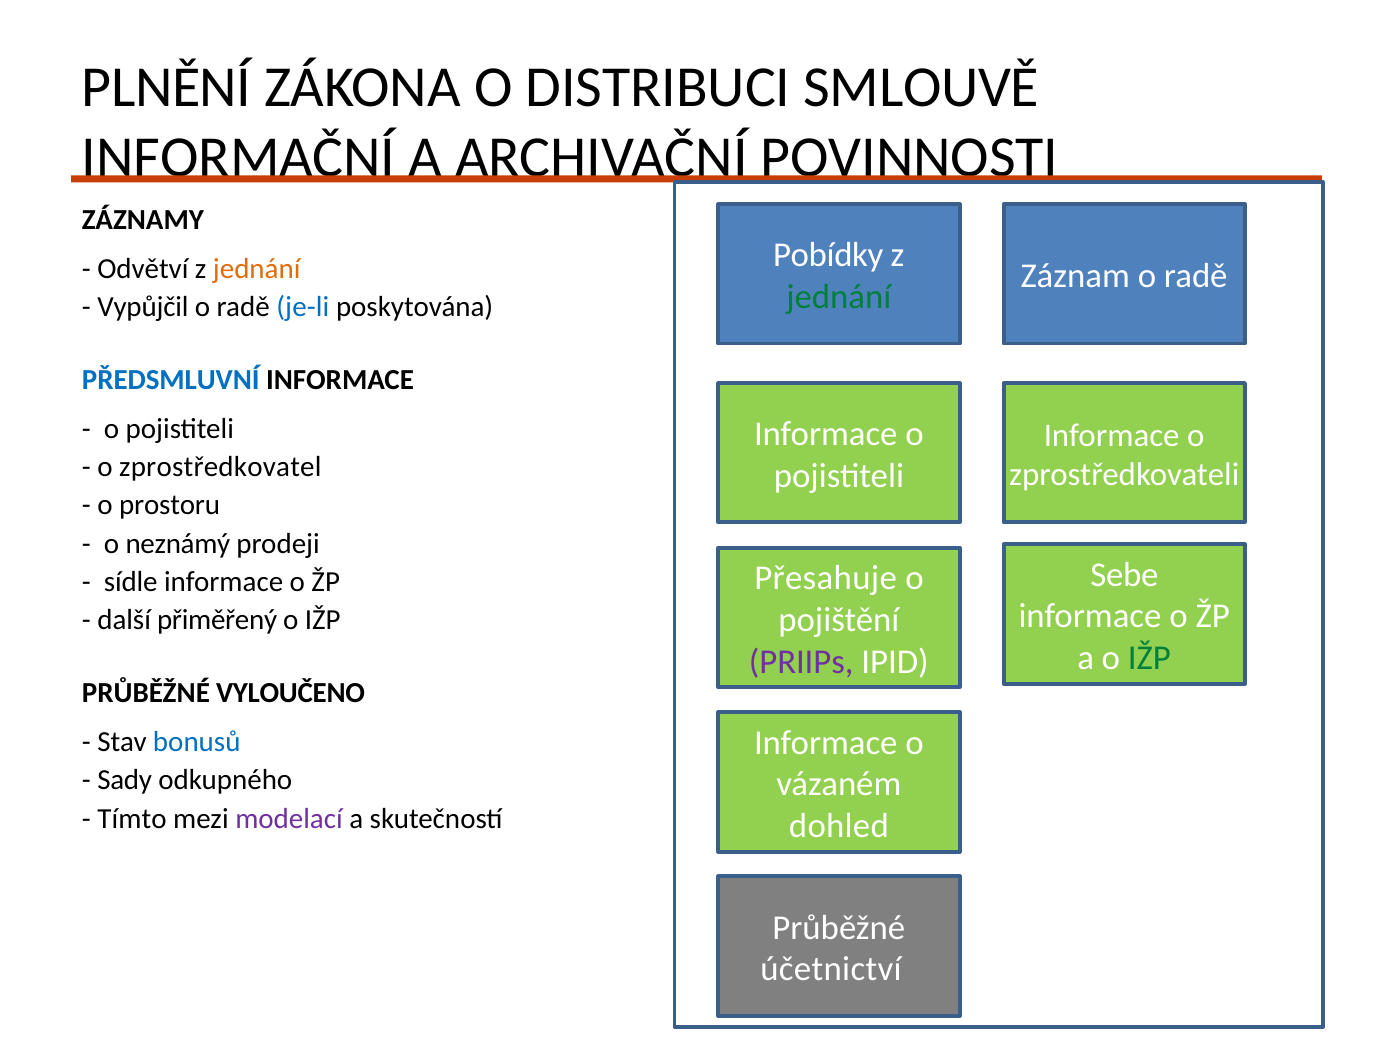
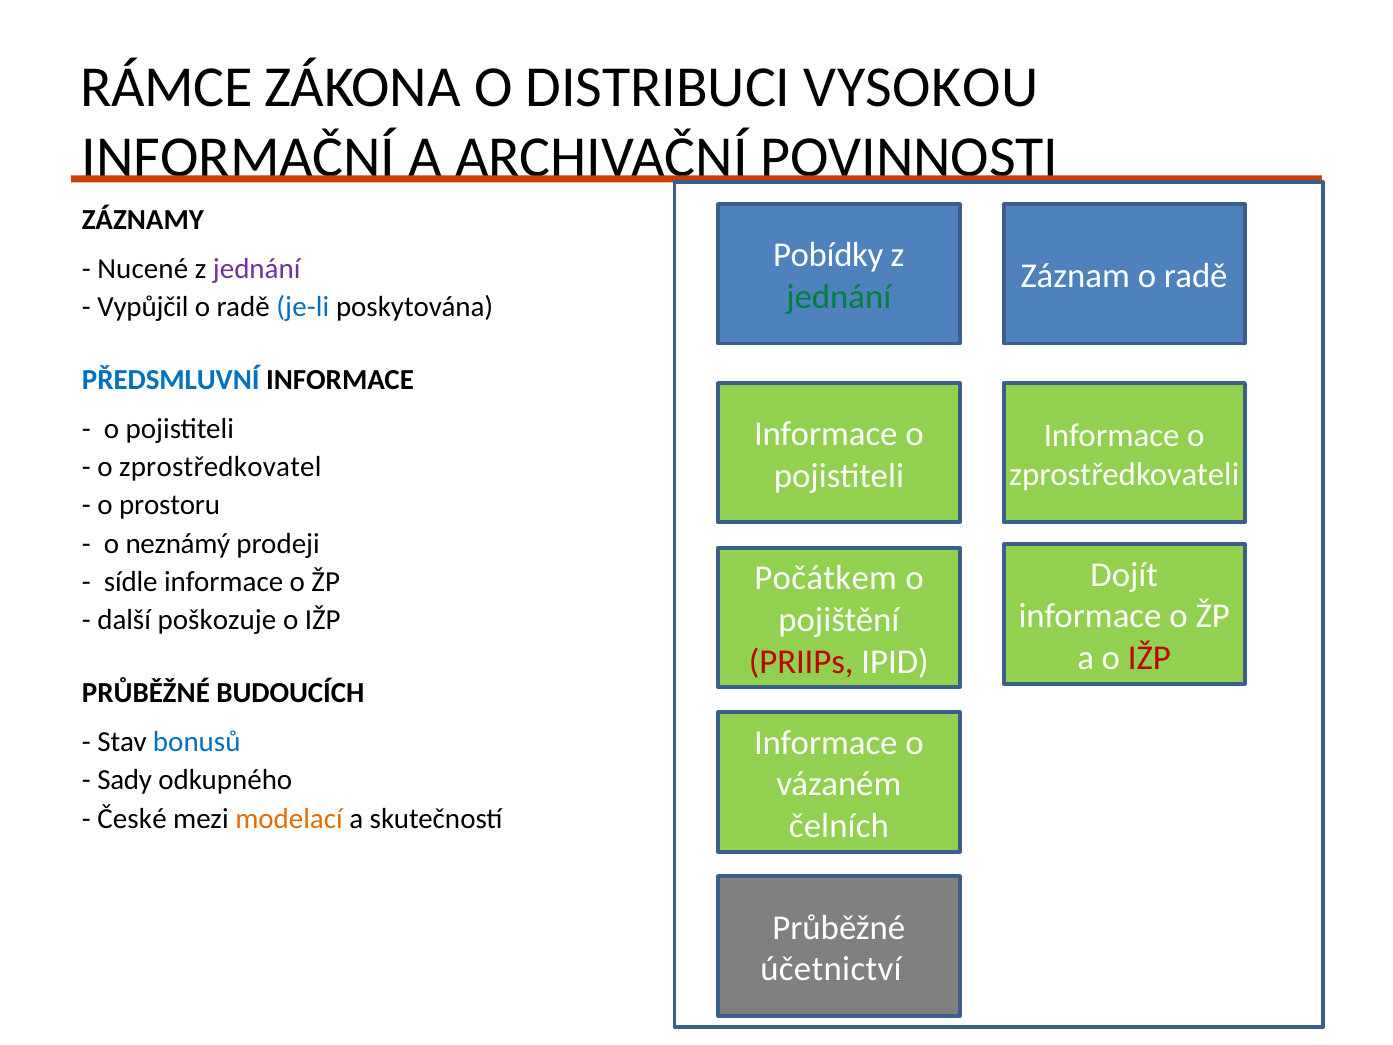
PLNĚNÍ: PLNĚNÍ -> RÁMCE (167, 88)
SMLOUVĚ: SMLOUVĚ -> VYSOKOU (921, 88)
Odvětví: Odvětví -> Nucené (143, 268)
jednání colour: orange -> purple (257, 268)
Sebe: Sebe -> Dojít (1124, 575)
Přesahuje: Přesahuje -> Počátkem (826, 578)
přiměřený: přiměřený -> poškozuje (217, 620)
IŽP colour: green -> red (1149, 658)
PRIIPs colour: purple -> red (801, 661)
VYLOUČENO: VYLOUČENO -> BUDOUCÍCH (290, 693)
Tímto: Tímto -> České (132, 818)
modelací colour: purple -> orange (289, 818)
dohled: dohled -> čelních (839, 826)
